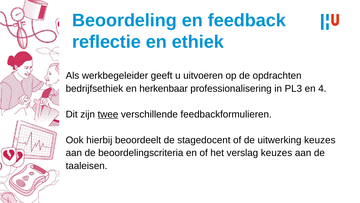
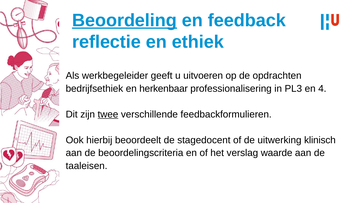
Beoordeling underline: none -> present (124, 20)
uitwerking keuzes: keuzes -> klinisch (320, 140)
verslag keuzes: keuzes -> waarde (277, 153)
